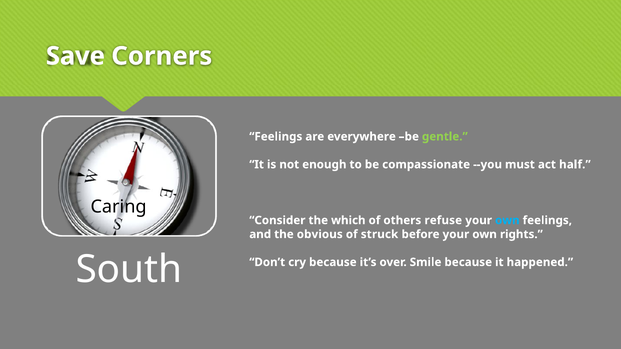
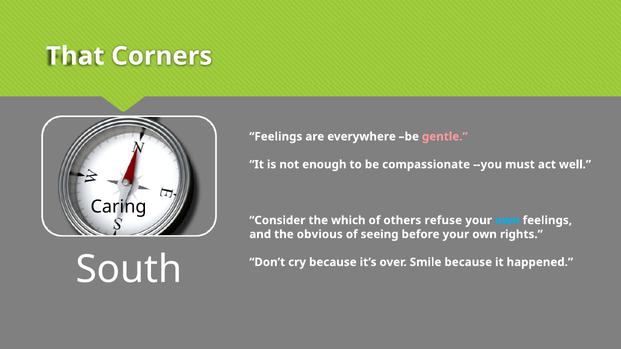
Save: Save -> That (75, 56)
gentle colour: light green -> pink (445, 137)
half: half -> well (575, 165)
struck: struck -> seeing (380, 234)
